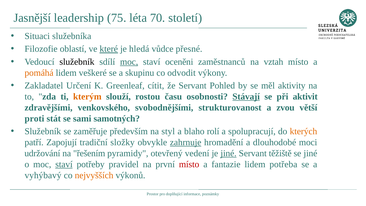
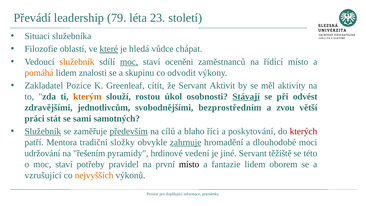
Jasnější: Jasnější -> Převádí (32, 18)
75: 75 -> 79 (117, 18)
70: 70 -> 23 (158, 18)
přesné: přesné -> chápat (189, 49)
služebník colour: black -> orange (77, 62)
vztah: vztah -> řídící (273, 62)
veškeré: veškeré -> znalosti (93, 73)
Určení: Určení -> Pozice (79, 86)
Pohled: Pohled -> Aktivit (222, 86)
času: času -> úkol (173, 96)
aktivit: aktivit -> odvést (305, 96)
venkovského: venkovského -> jednotlivcům (104, 107)
strukturovanost: strukturovanost -> bezprostředním (230, 107)
proti: proti -> práci (35, 118)
Služebník underline: none -> present (43, 131)
především underline: none -> present (129, 131)
styl: styl -> cílů (168, 131)
rolí: rolí -> říci (213, 131)
spolupracují: spolupracují -> poskytování (252, 131)
kterých colour: orange -> red (303, 131)
Zapojují: Zapojují -> Mentora (62, 142)
otevřený: otevřený -> hrdinové (167, 153)
jiné underline: present -> none (229, 153)
se jiné: jiné -> této (310, 153)
staví underline: present -> none (64, 164)
místo colour: red -> black (189, 164)
potřeba: potřeba -> oborem (283, 164)
vyhýbavý: vyhýbavý -> vzrušující (43, 175)
